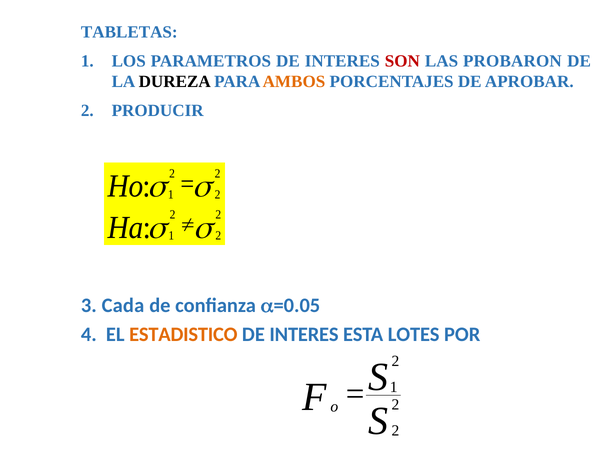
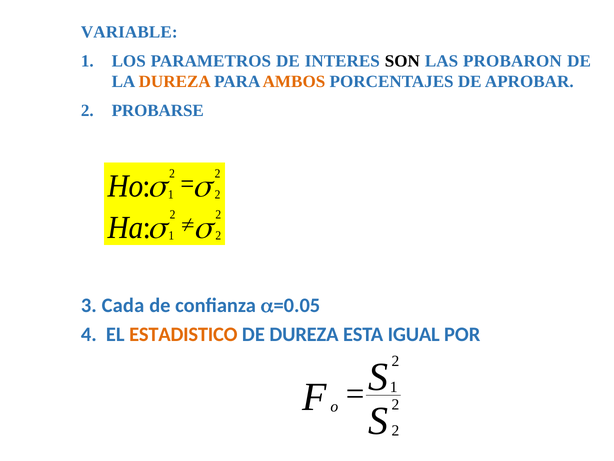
TABLETAS: TABLETAS -> VARIABLE (129, 32)
SON colour: red -> black (402, 61)
DUREZA colour: black -> orange (175, 81)
PRODUCIR: PRODUCIR -> PROBARSE (158, 110)
INTERES: INTERES -> DUREZA (304, 334)
LOTES: LOTES -> IGUAL (414, 334)
